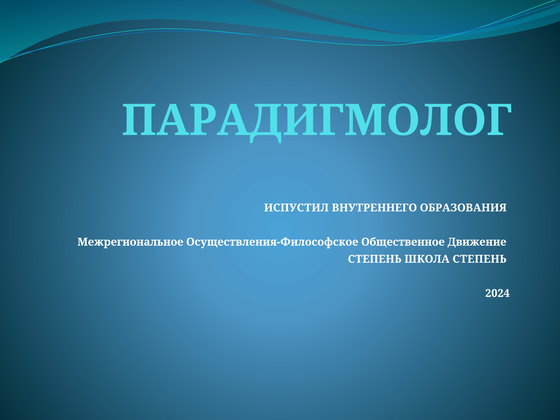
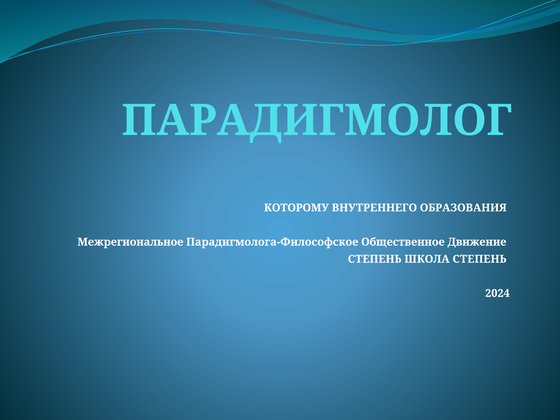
ИСПУСТИЛ: ИСПУСТИЛ -> КОТОРОМУ (297, 208)
Осуществления-Философское: Осуществления-Философское -> Парадигмолога-Философское (272, 242)
